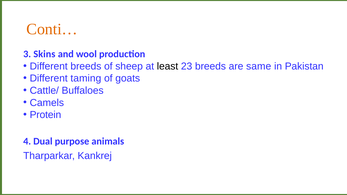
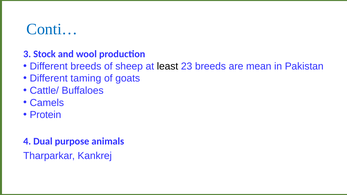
Conti… colour: orange -> blue (52, 29)
Skins: Skins -> Stock (44, 54)
same: same -> mean (259, 66)
